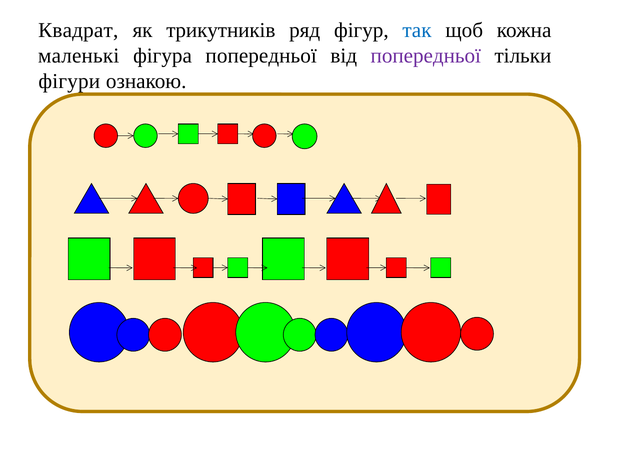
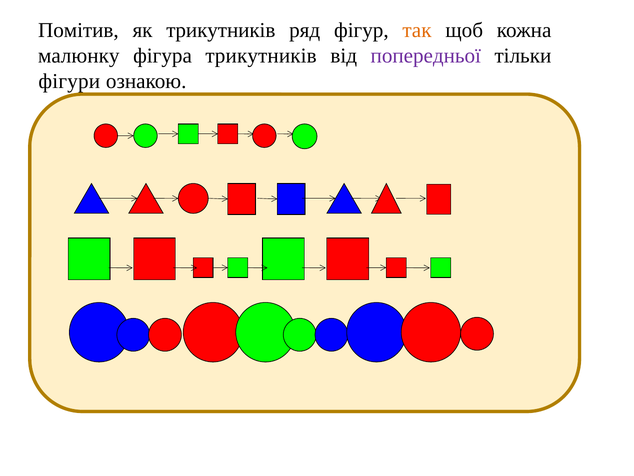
Квадрат: Квадрат -> Помітив (78, 30)
так colour: blue -> orange (417, 30)
маленькі: маленькі -> малюнку (79, 56)
фігура попередньої: попередньої -> трикутників (261, 56)
